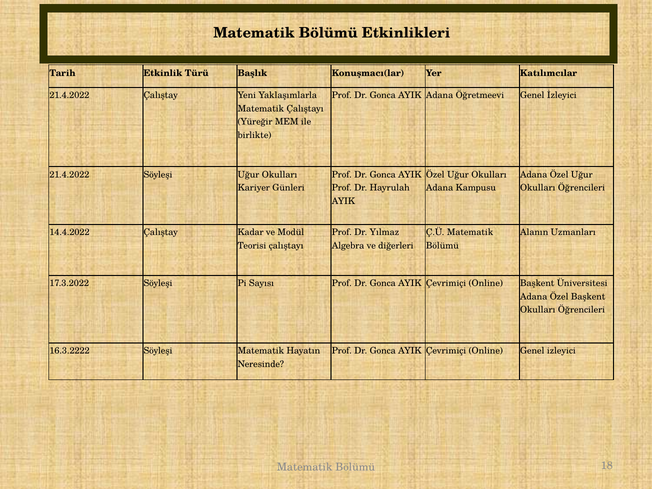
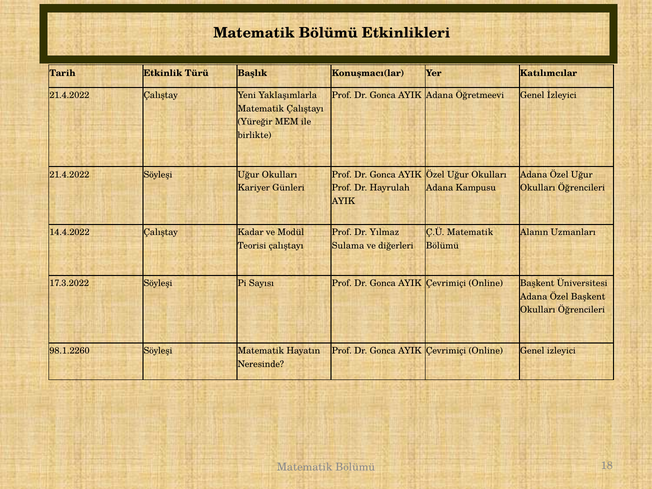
Algebra: Algebra -> Sulama (348, 246)
16.3.2222: 16.3.2222 -> 98.1.2260 (70, 351)
